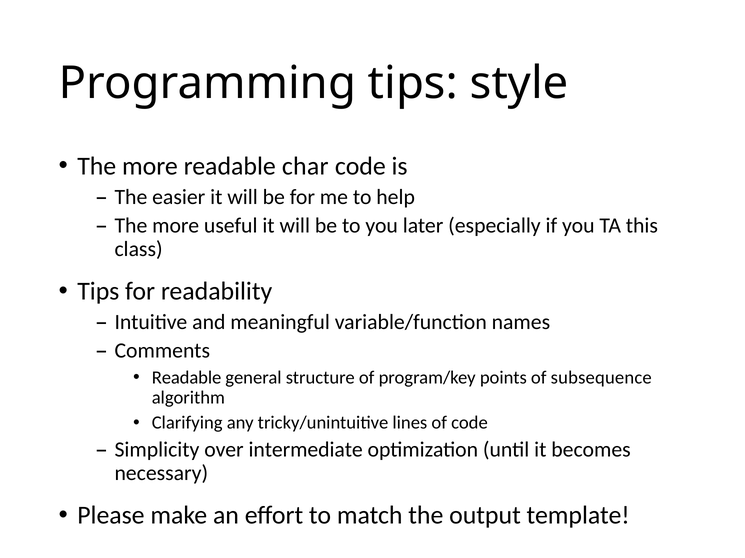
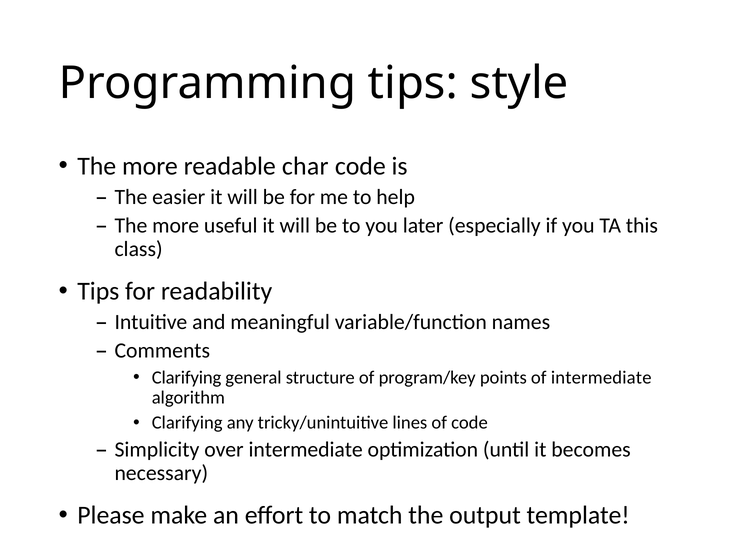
Readable: Readable -> Clarifying (187, 378)
of subsequence: subsequence -> intermediate (601, 378)
